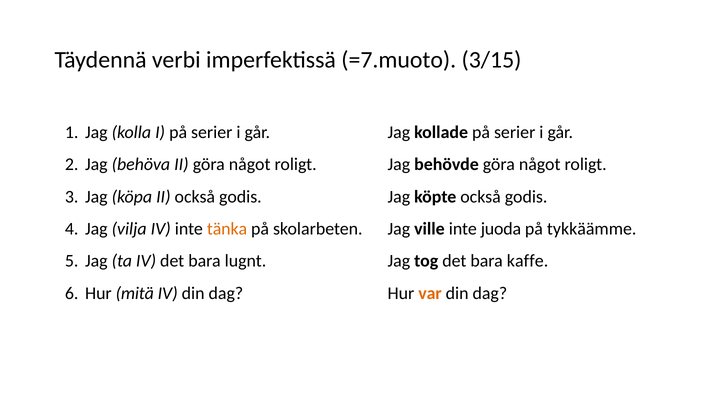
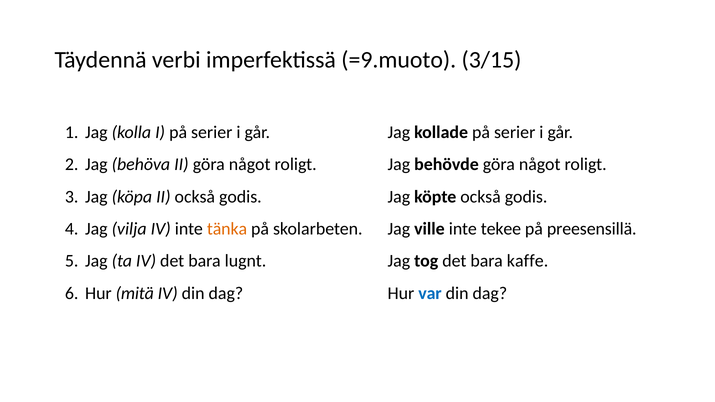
=7.muoto: =7.muoto -> =9.muoto (399, 60)
juoda: juoda -> tekee (501, 229)
tykkäämme: tykkäämme -> preesensillä (592, 229)
var colour: orange -> blue (430, 293)
